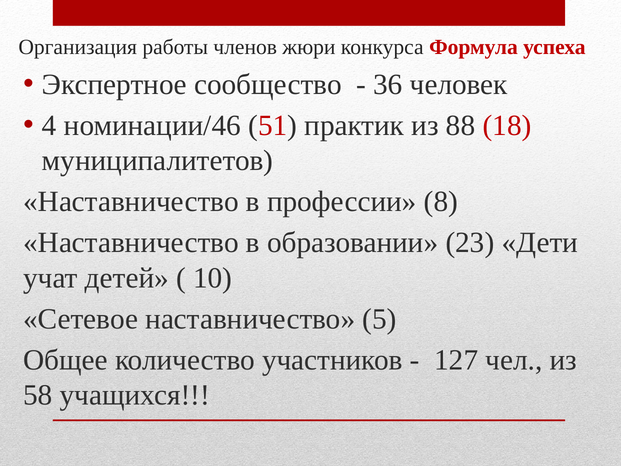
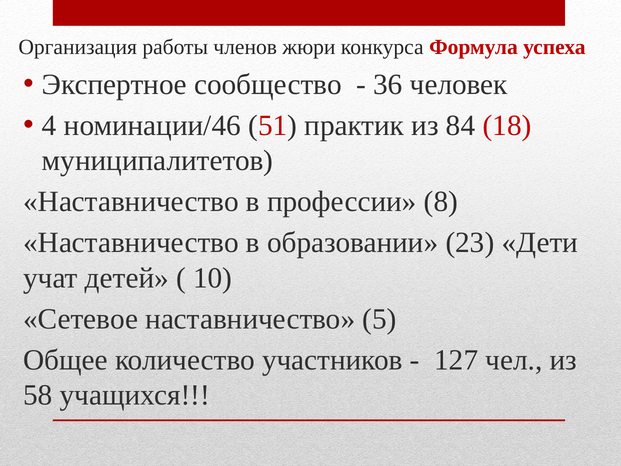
88: 88 -> 84 (461, 125)
